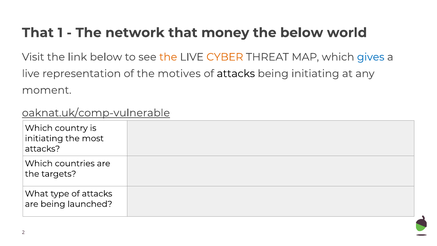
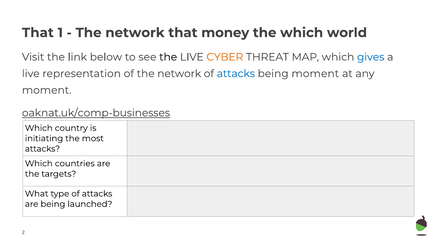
the below: below -> which (302, 33)
the colour: orange -> black (168, 57)
of the motives: motives -> network (179, 74)
attacks colour: black -> blue (236, 74)
being initiating: initiating -> moment (315, 74)
oaknat.uk/comp-vulnerable: oaknat.uk/comp-vulnerable -> oaknat.uk/comp-businesses (96, 113)
